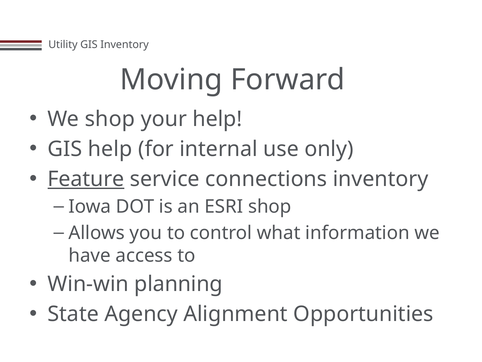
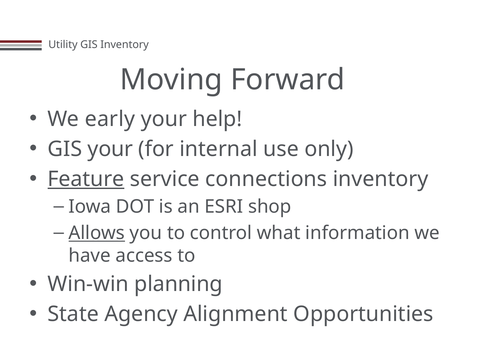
We shop: shop -> early (110, 119)
GIS help: help -> your (110, 149)
Allows underline: none -> present (97, 233)
